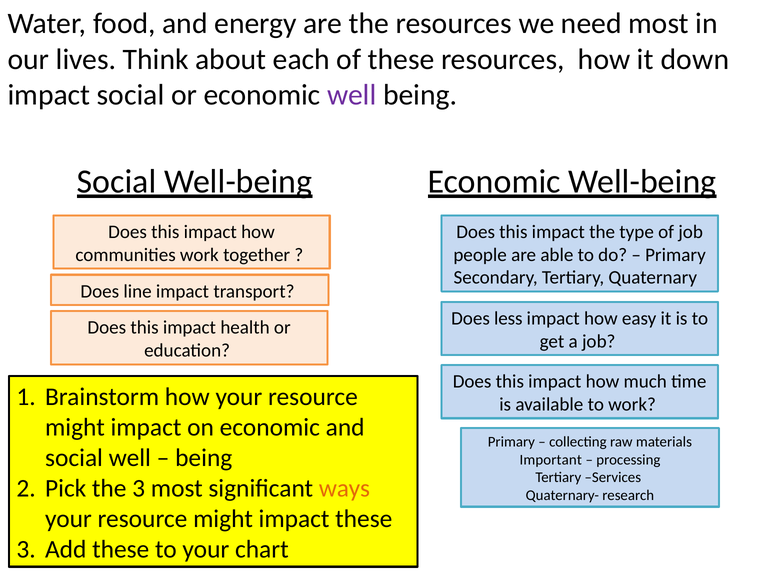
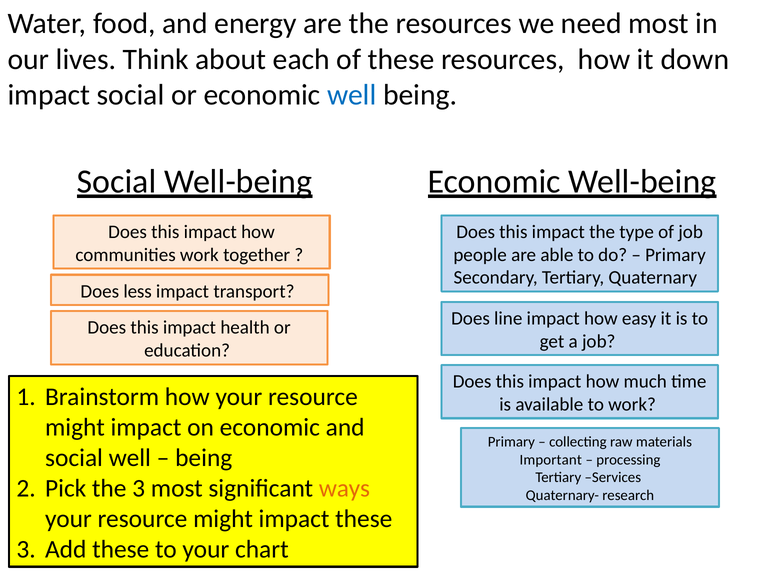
well colour: purple -> blue (352, 95)
line: line -> less (138, 291)
less: less -> line (508, 319)
